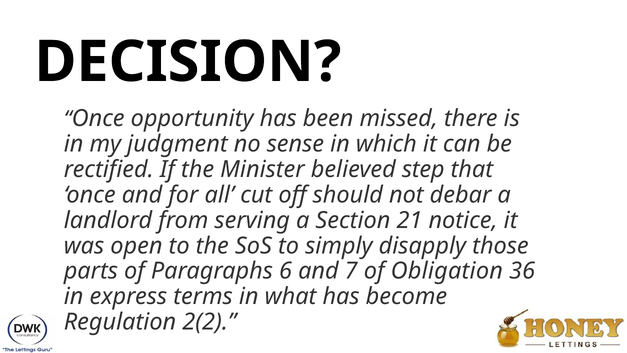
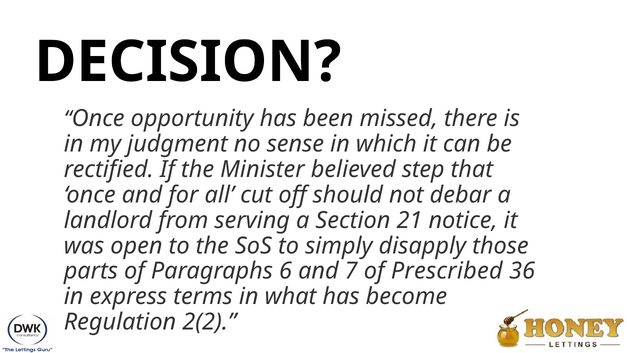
Obligation: Obligation -> Prescribed (447, 271)
